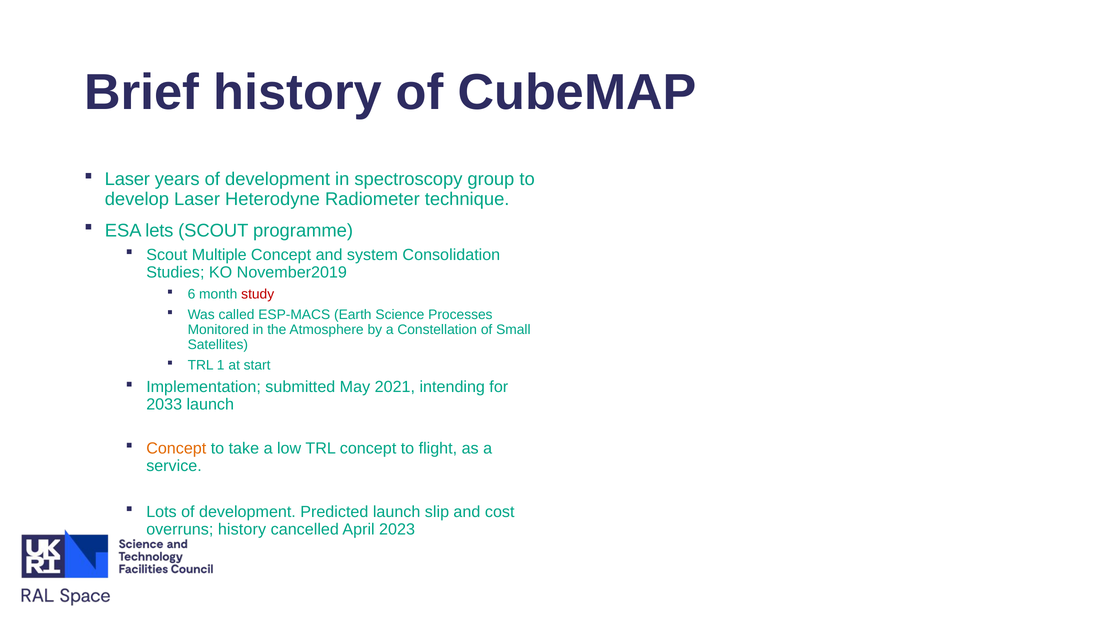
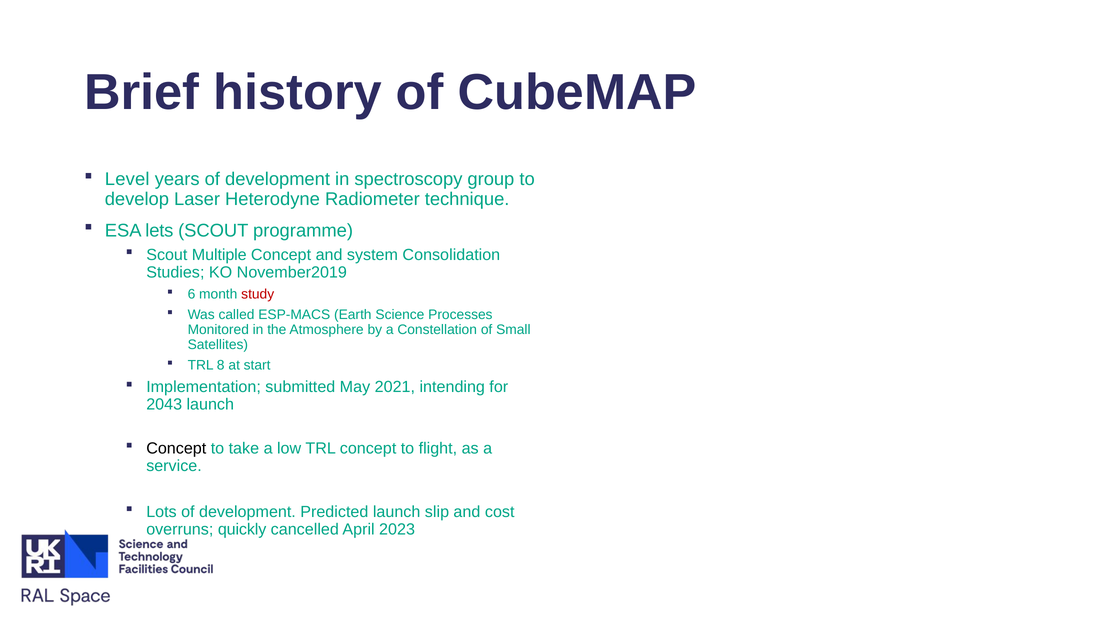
Laser: Laser -> Level (127, 179)
1: 1 -> 8 (221, 365)
2033: 2033 -> 2043 (164, 405)
Concept colour: orange -> black (176, 448)
overruns history: history -> quickly (242, 529)
